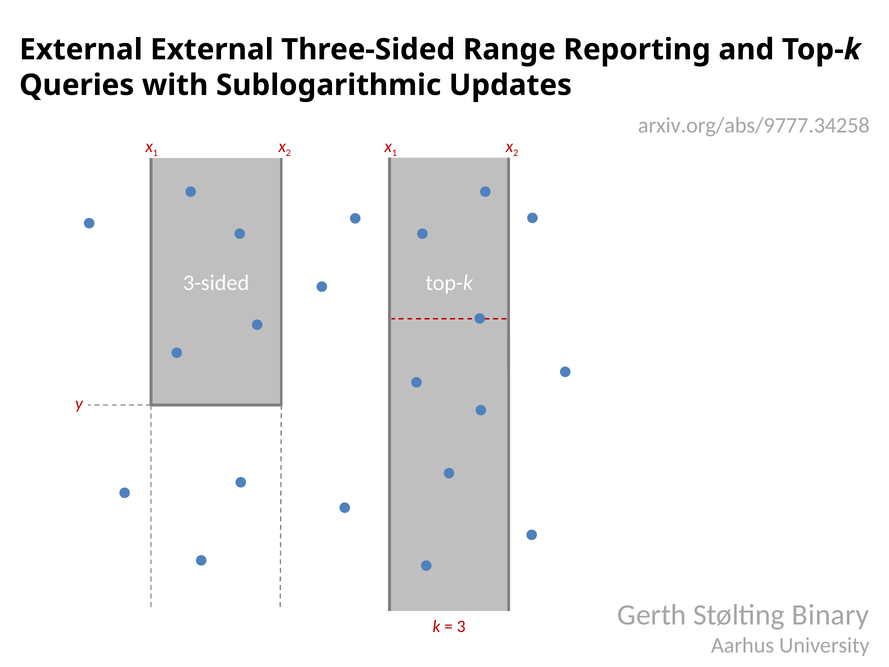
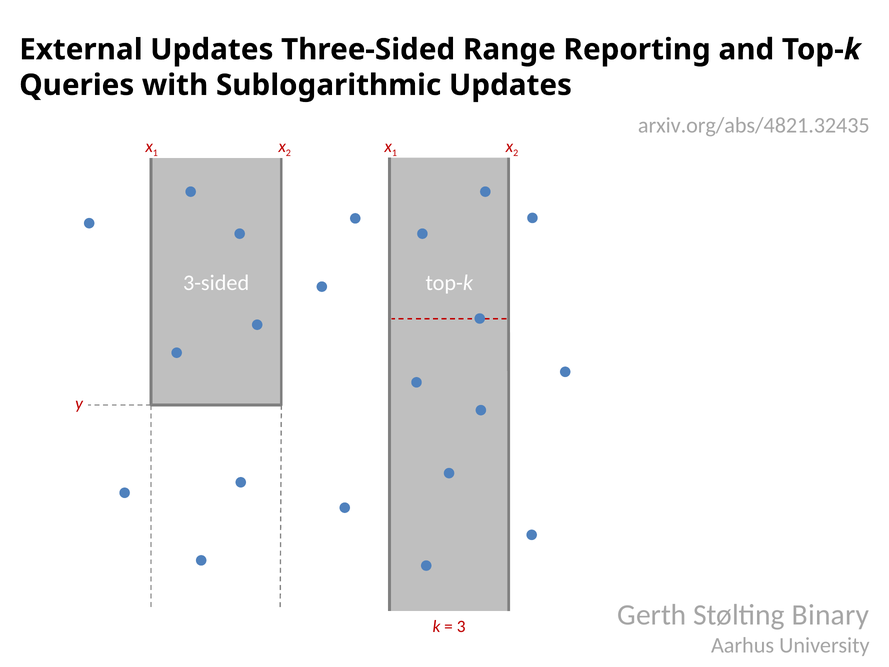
External External: External -> Updates (212, 50)
arxiv.org/abs/9777.34258: arxiv.org/abs/9777.34258 -> arxiv.org/abs/4821.32435 (754, 125)
